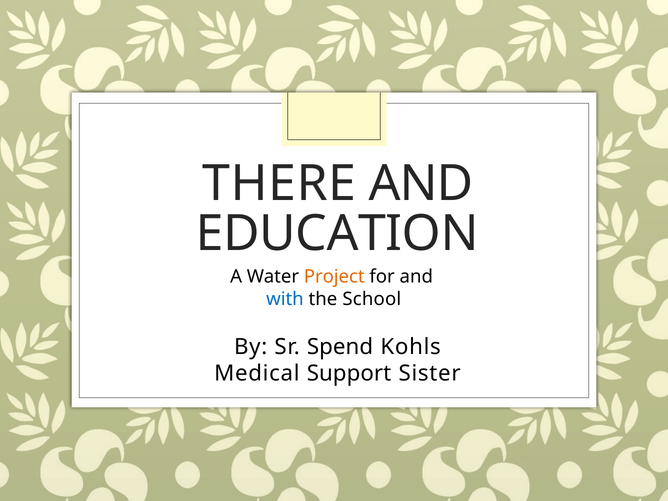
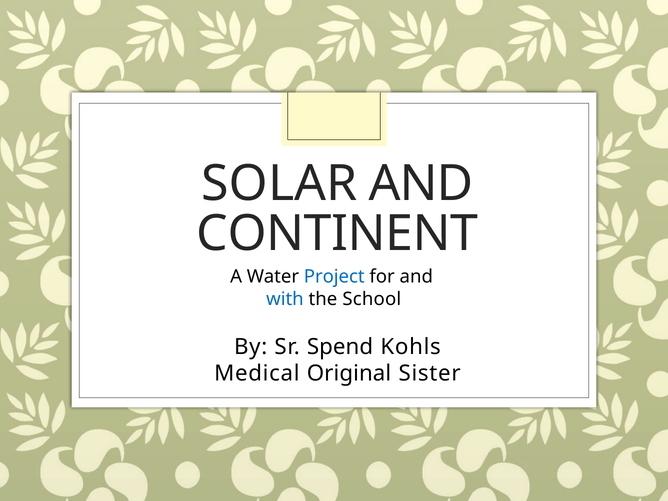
THERE: THERE -> SOLAR (279, 184)
EDUCATION: EDUCATION -> CONTINENT (337, 234)
Project colour: orange -> blue (334, 277)
Support: Support -> Original (349, 373)
